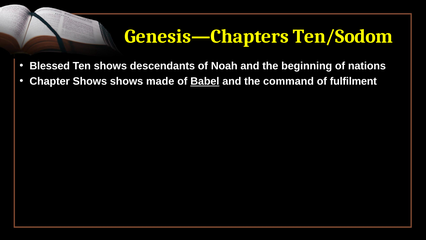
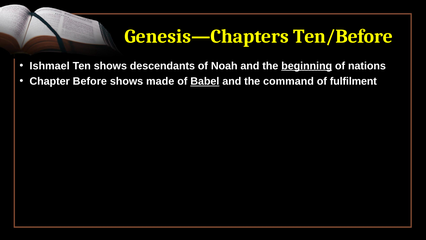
Ten/Sodom: Ten/Sodom -> Ten/Before (343, 36)
Blessed: Blessed -> Ishmael (50, 66)
beginning underline: none -> present (307, 66)
Chapter Shows: Shows -> Before (90, 81)
